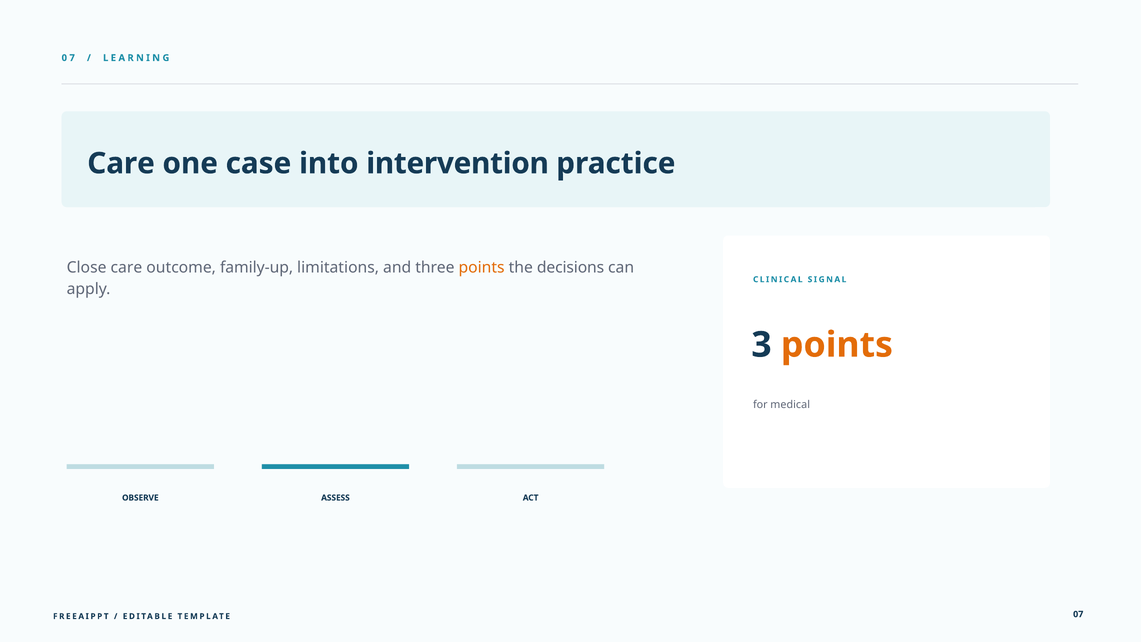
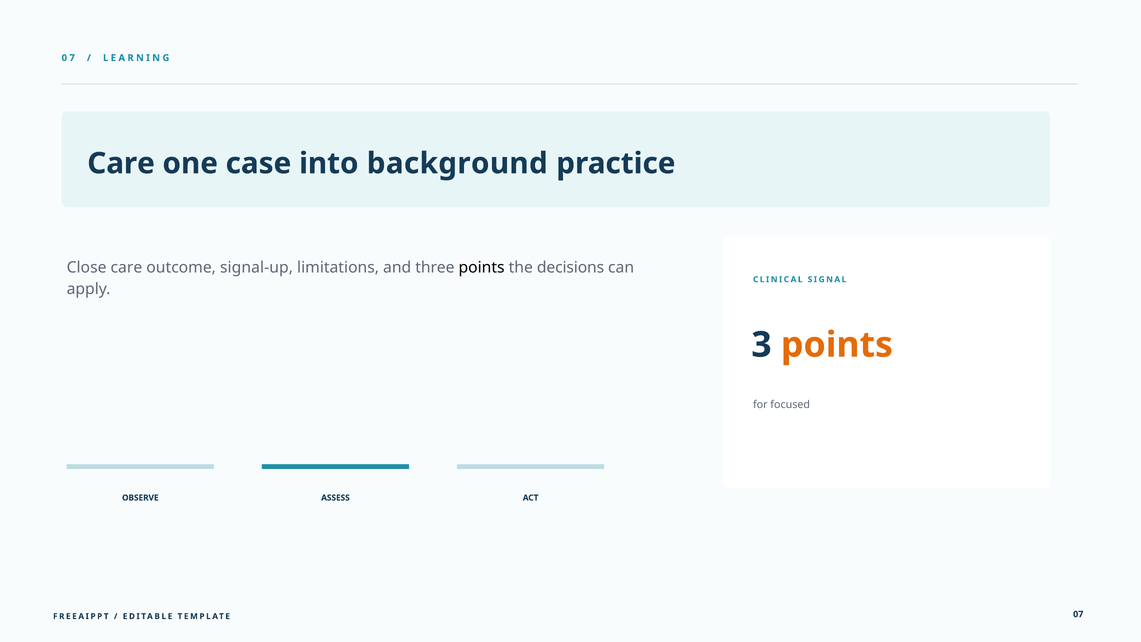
intervention: intervention -> background (457, 163)
family-up: family-up -> signal-up (257, 268)
points colour: orange -> black (482, 268)
medical: medical -> focused (790, 404)
